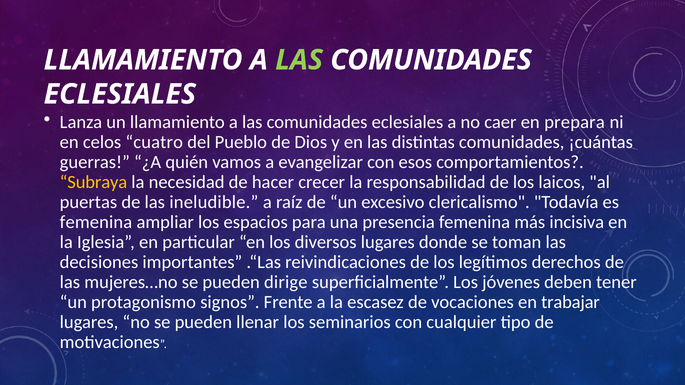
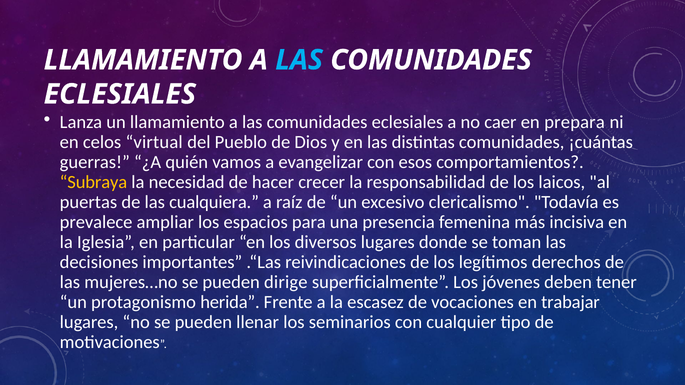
LAS colour: light green -> light blue (299, 60)
cuatro: cuatro -> virtual (154, 142)
ineludible: ineludible -> cualquiera (214, 202)
femenina: femenina -> prevalece (96, 222)
signos: signos -> herida (230, 303)
